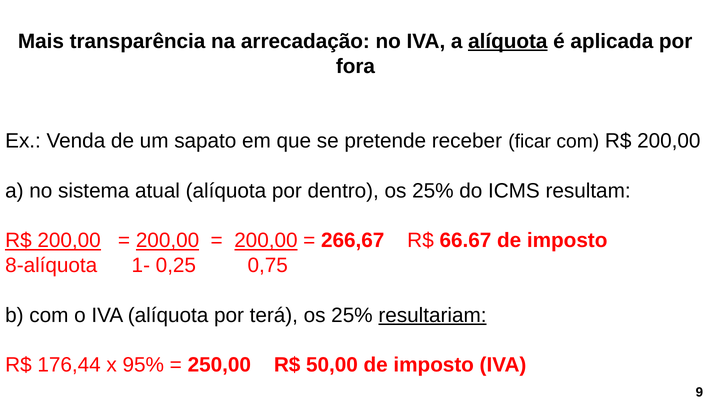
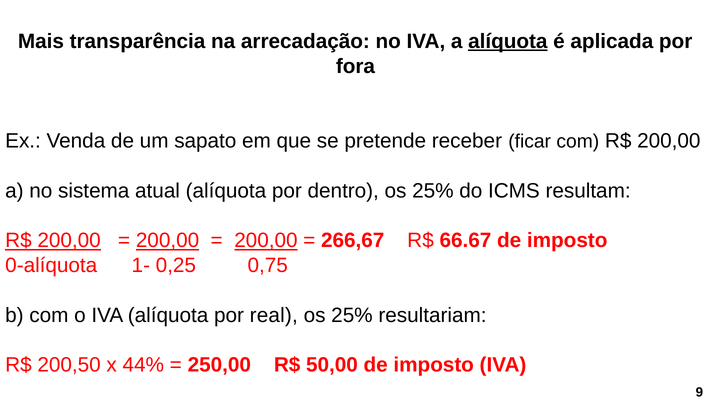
8-alíquota: 8-alíquota -> 0-alíquota (51, 265)
terá: terá -> real (274, 315)
resultariam underline: present -> none (432, 315)
176,44: 176,44 -> 200,50 (69, 365)
95%: 95% -> 44% (143, 365)
